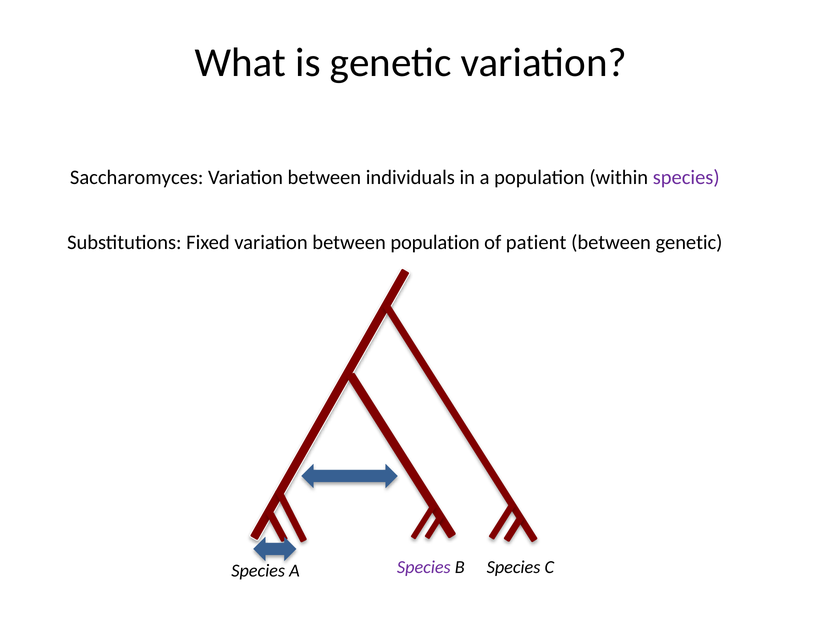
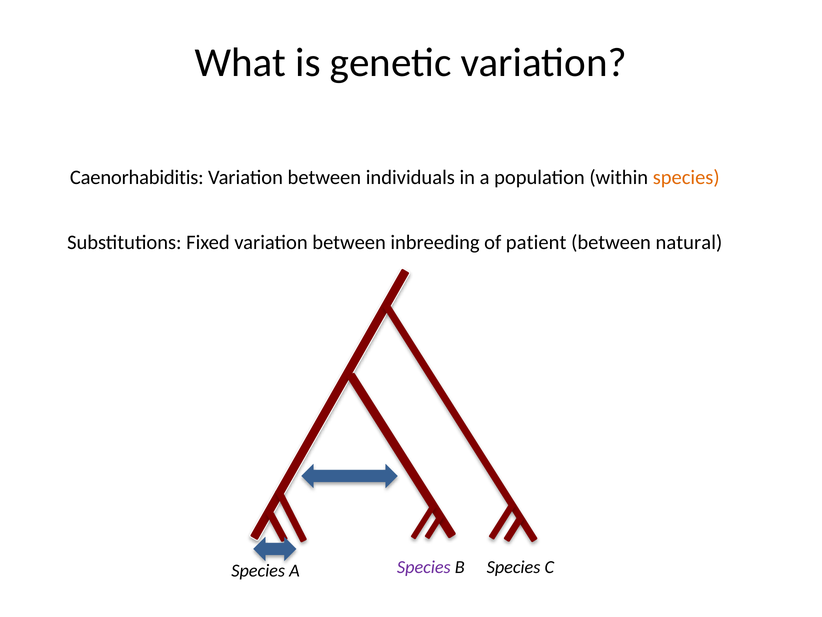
Saccharomyces: Saccharomyces -> Caenorhabiditis (137, 177)
species colour: purple -> orange (686, 177)
between population: population -> inbreeding (435, 242)
between genetic: genetic -> natural (689, 242)
